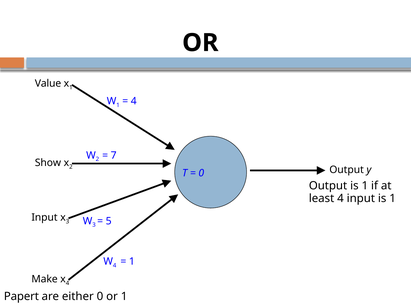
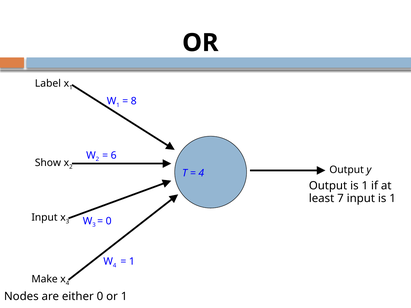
Value: Value -> Label (48, 84)
4: 4 -> 8 (134, 101)
7: 7 -> 6 (114, 155)
0: 0 -> 4 (201, 173)
least 4: 4 -> 7 (340, 198)
5: 5 -> 0 (109, 221)
Papert: Papert -> Nodes (21, 297)
